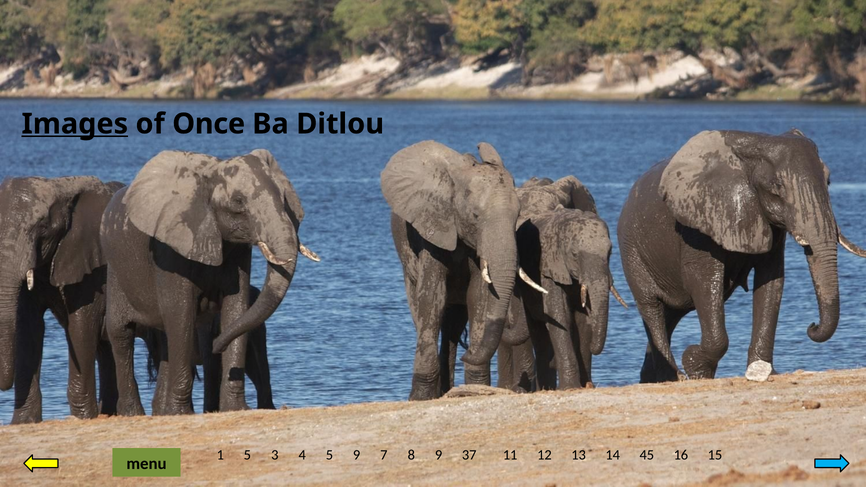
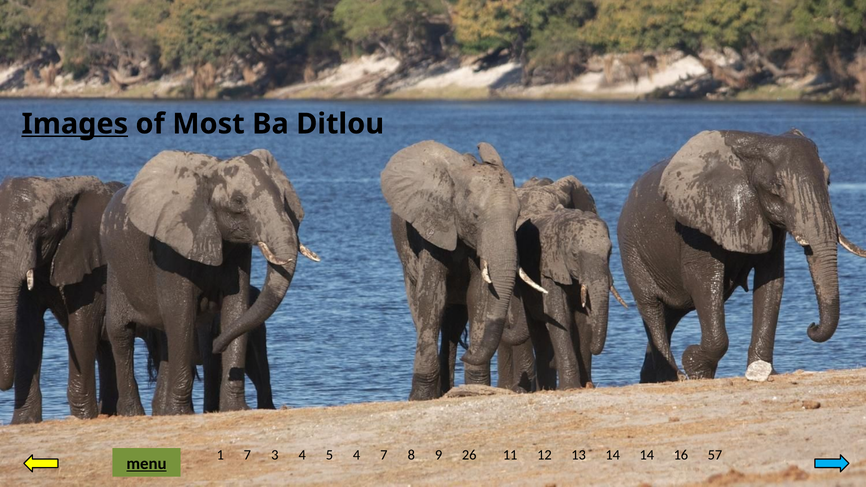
Once: Once -> Most (209, 124)
1 5: 5 -> 7 (247, 455)
3 9: 9 -> 4 (357, 455)
37: 37 -> 26 (469, 455)
7 45: 45 -> 14 (647, 455)
15: 15 -> 57 (715, 455)
menu underline: none -> present (147, 464)
